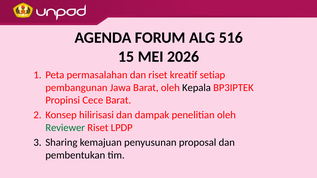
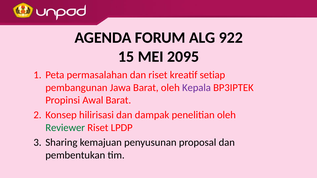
516: 516 -> 922 (231, 38)
2026: 2026 -> 2095 (183, 57)
Kepala colour: black -> purple (196, 88)
Cece: Cece -> Awal (93, 100)
